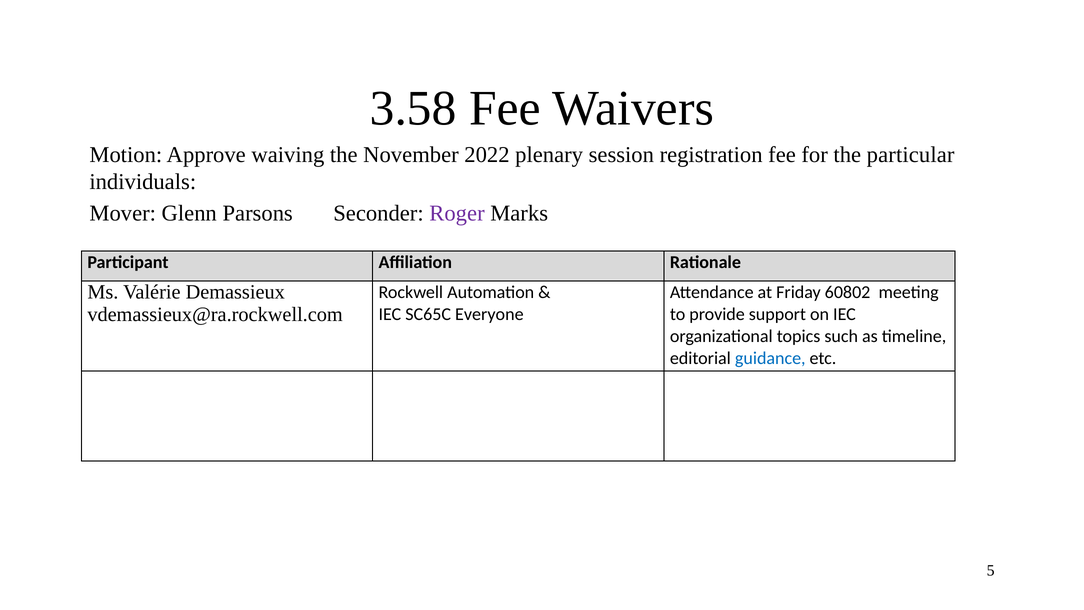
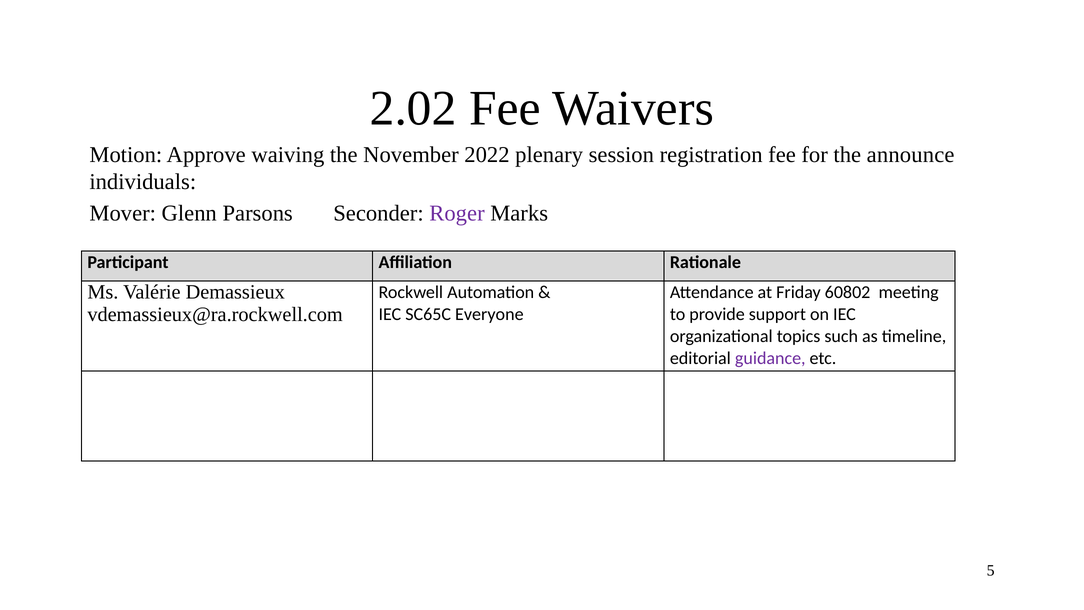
3.58: 3.58 -> 2.02 (413, 108)
particular: particular -> announce (911, 155)
guidance colour: blue -> purple (770, 358)
